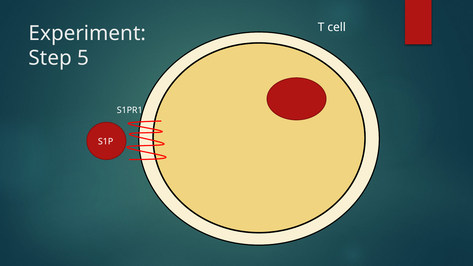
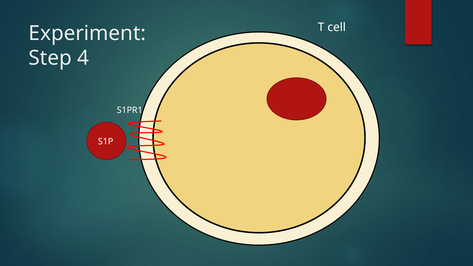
5: 5 -> 4 (83, 58)
